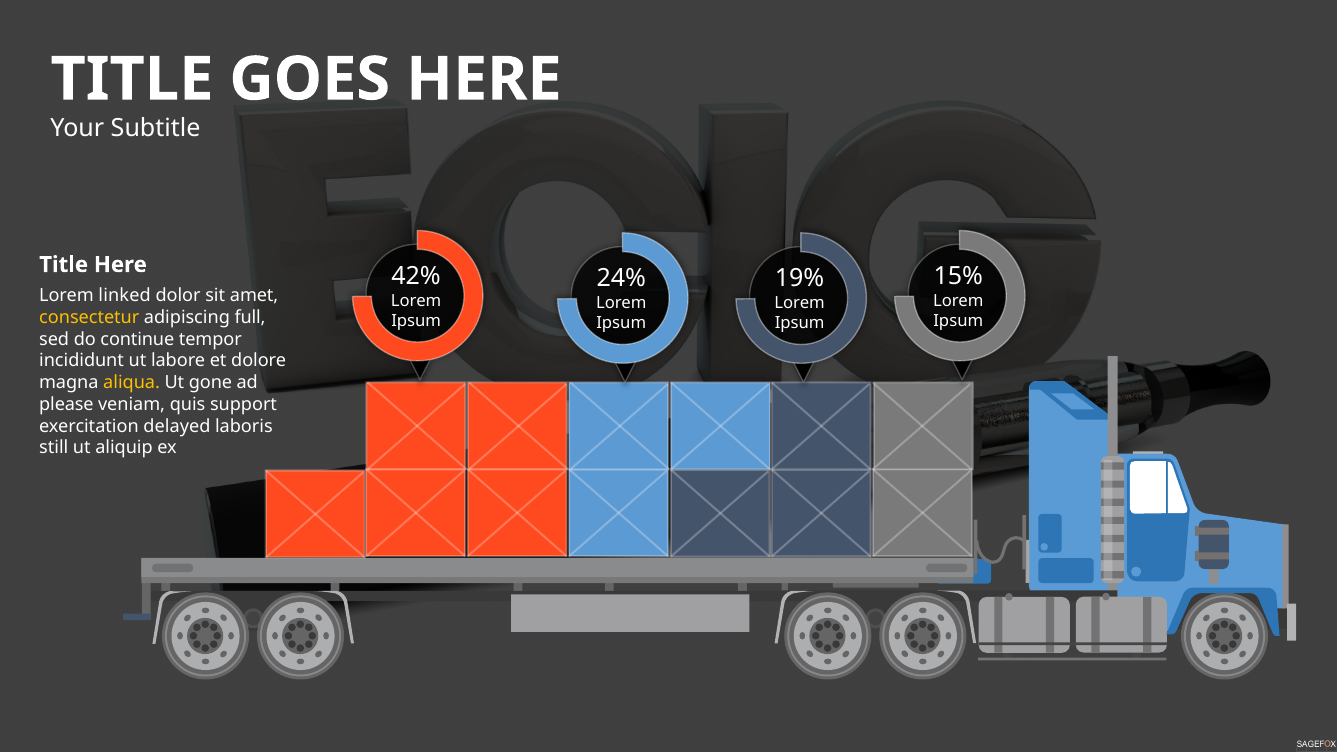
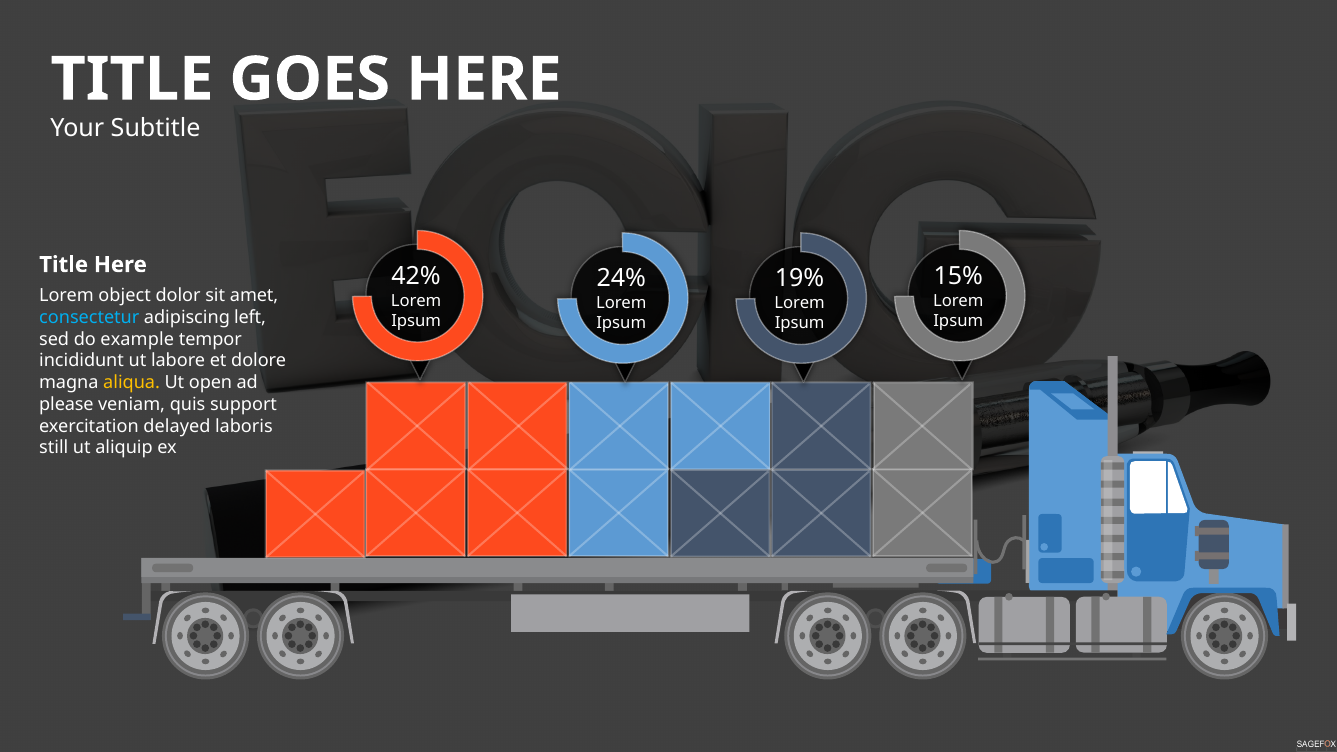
linked: linked -> object (125, 296)
consectetur colour: yellow -> light blue (89, 317)
full: full -> left (250, 317)
continue: continue -> example (137, 339)
gone: gone -> open (210, 383)
